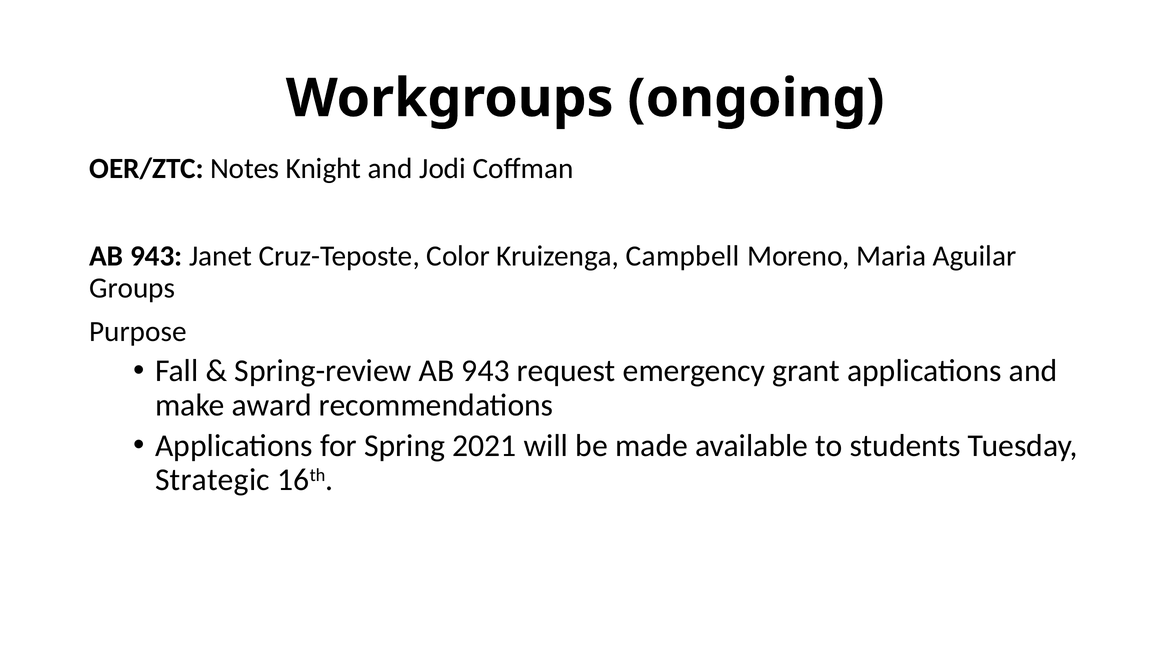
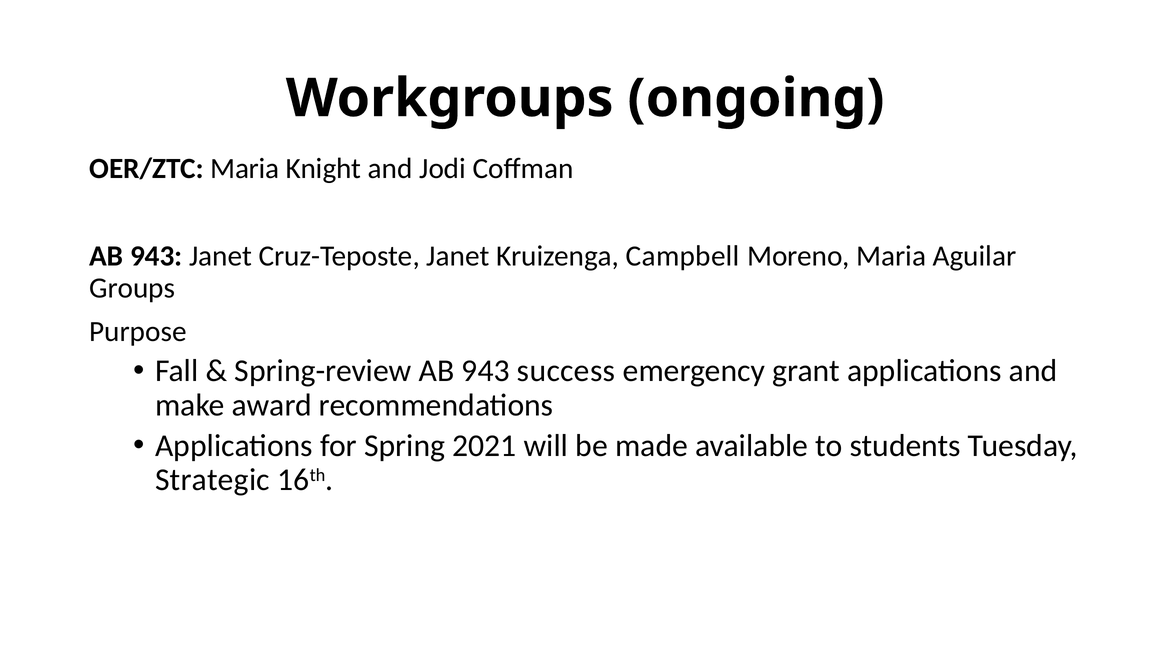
OER/ZTC Notes: Notes -> Maria (245, 169)
Cruz-Teposte Color: Color -> Janet (458, 256)
request: request -> success (566, 371)
